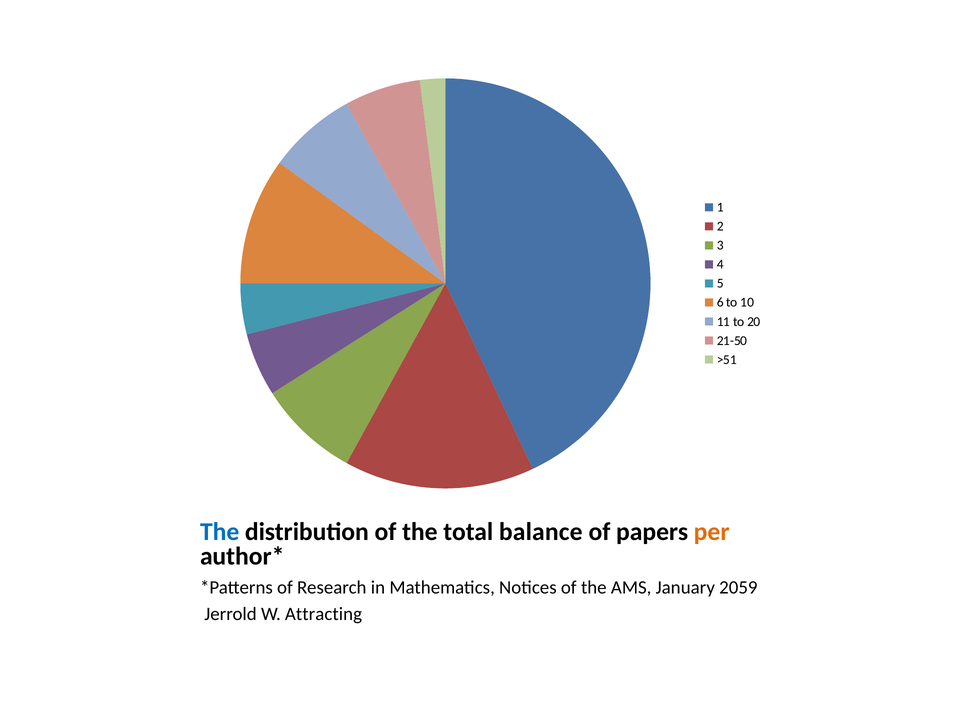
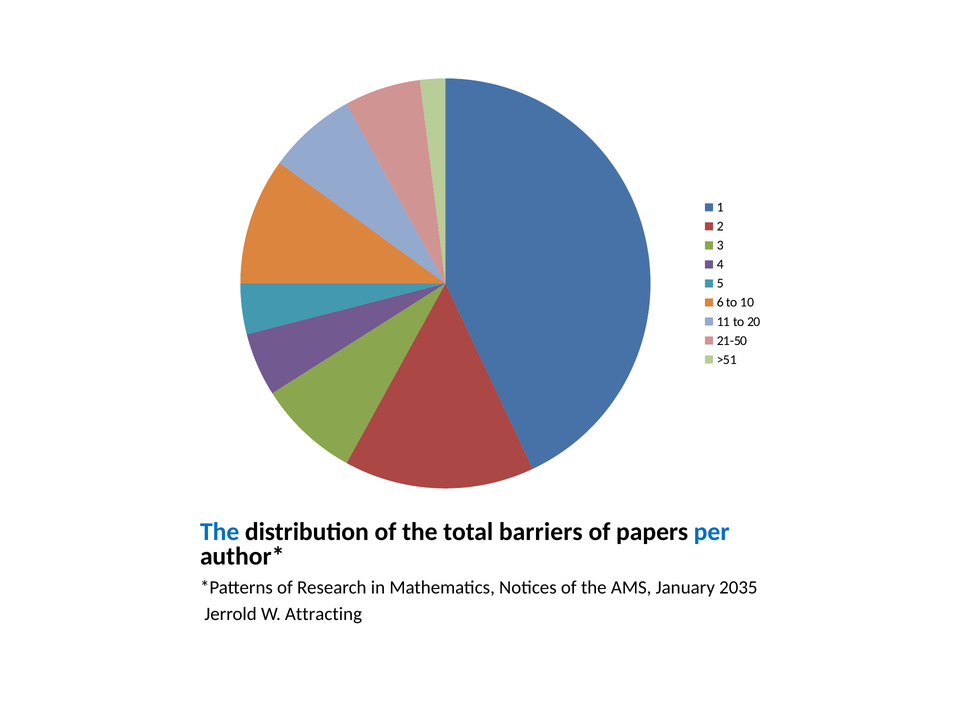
balance: balance -> barriers (541, 532)
per colour: orange -> blue (712, 532)
2059: 2059 -> 2035 (738, 587)
